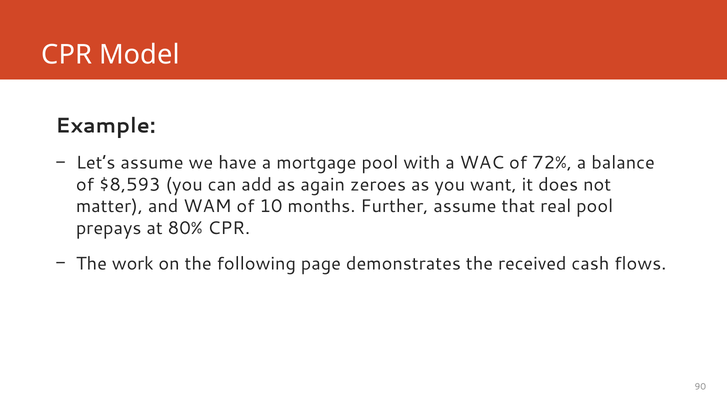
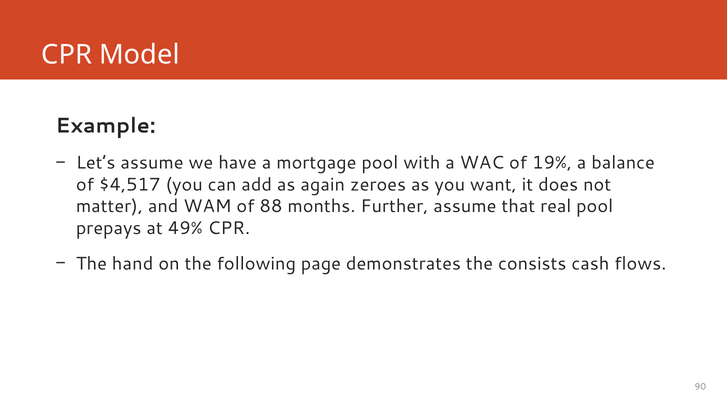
72%: 72% -> 19% (552, 163)
$8,593: $8,593 -> $4,517 (130, 185)
10: 10 -> 88 (271, 206)
80%: 80% -> 49% (185, 228)
work: work -> hand (133, 264)
received: received -> consists (532, 264)
